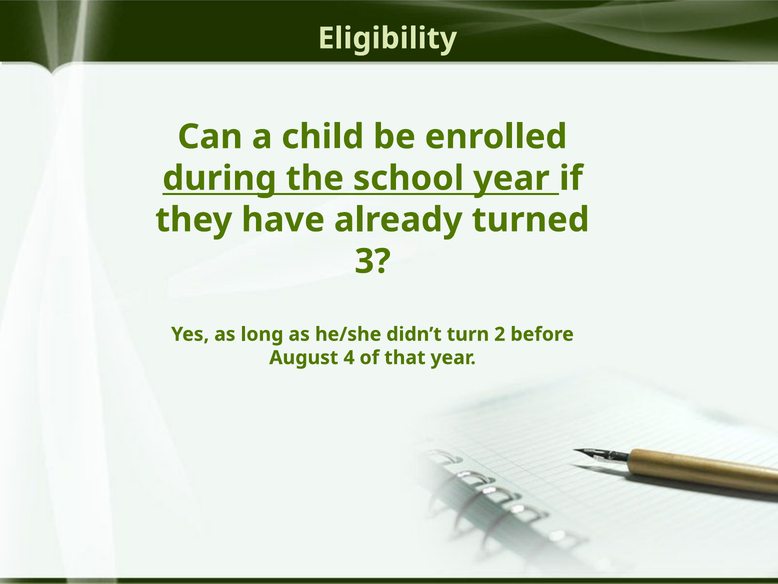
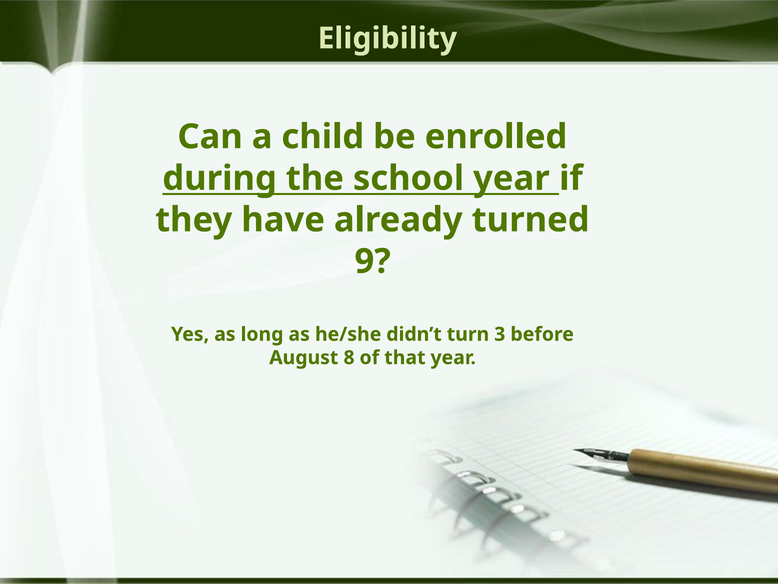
3: 3 -> 9 (373, 261)
2: 2 -> 3 (500, 334)
4: 4 -> 8 (349, 357)
